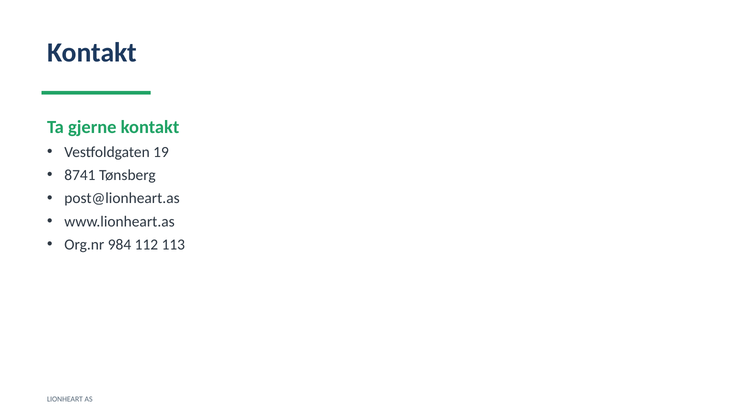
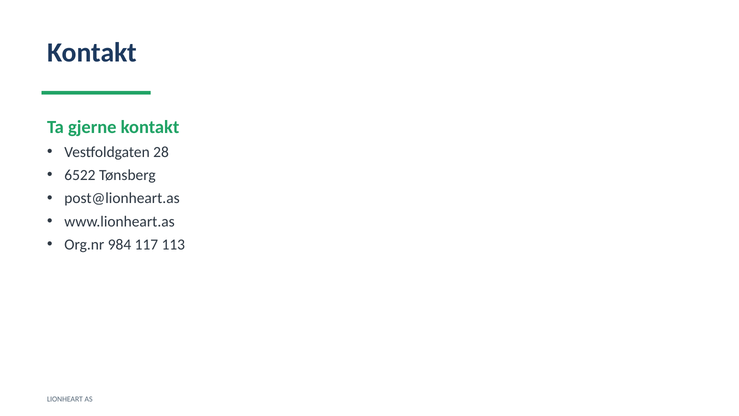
19: 19 -> 28 (161, 152)
8741: 8741 -> 6522 (80, 175)
112: 112 -> 117 (146, 244)
